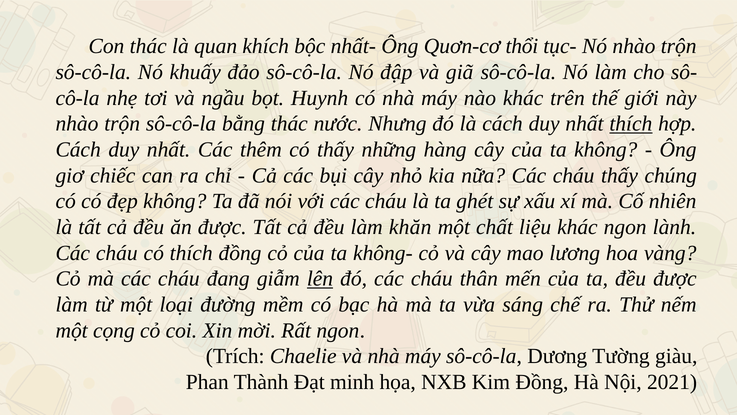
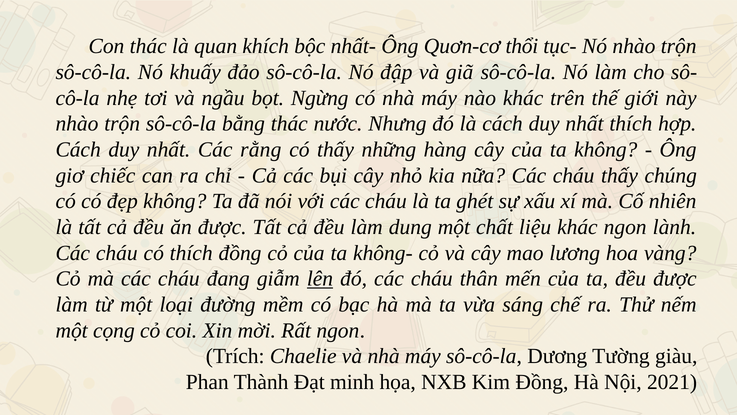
Huynh: Huynh -> Ngừng (320, 98)
thích underline: present -> none (631, 124)
thêm: thêm -> rằng (261, 149)
khăn: khăn -> dung (410, 227)
